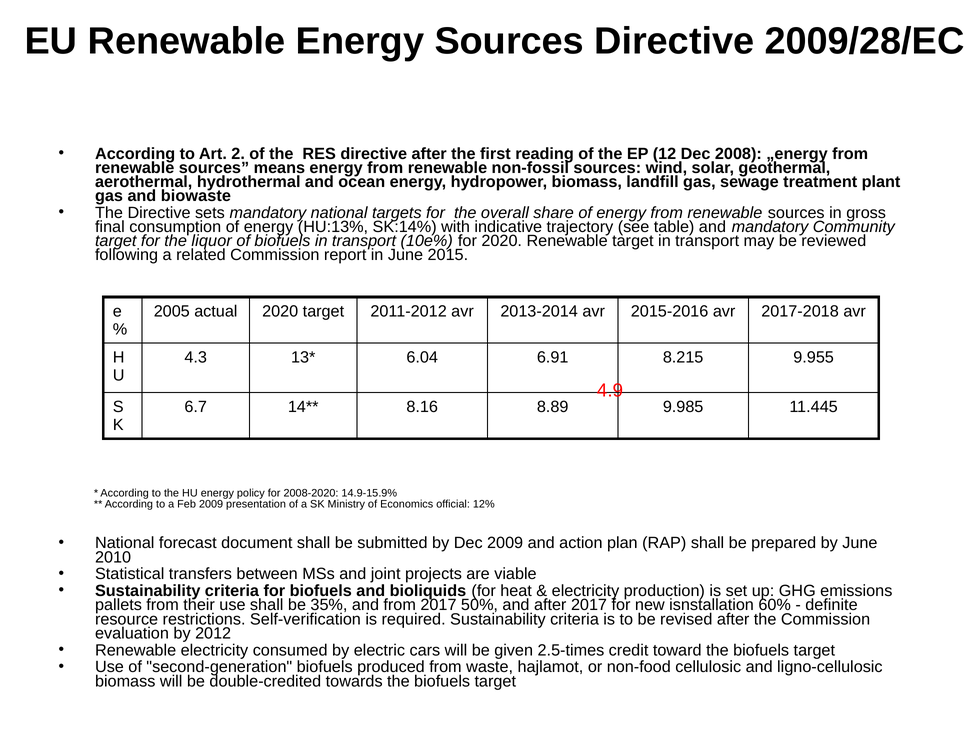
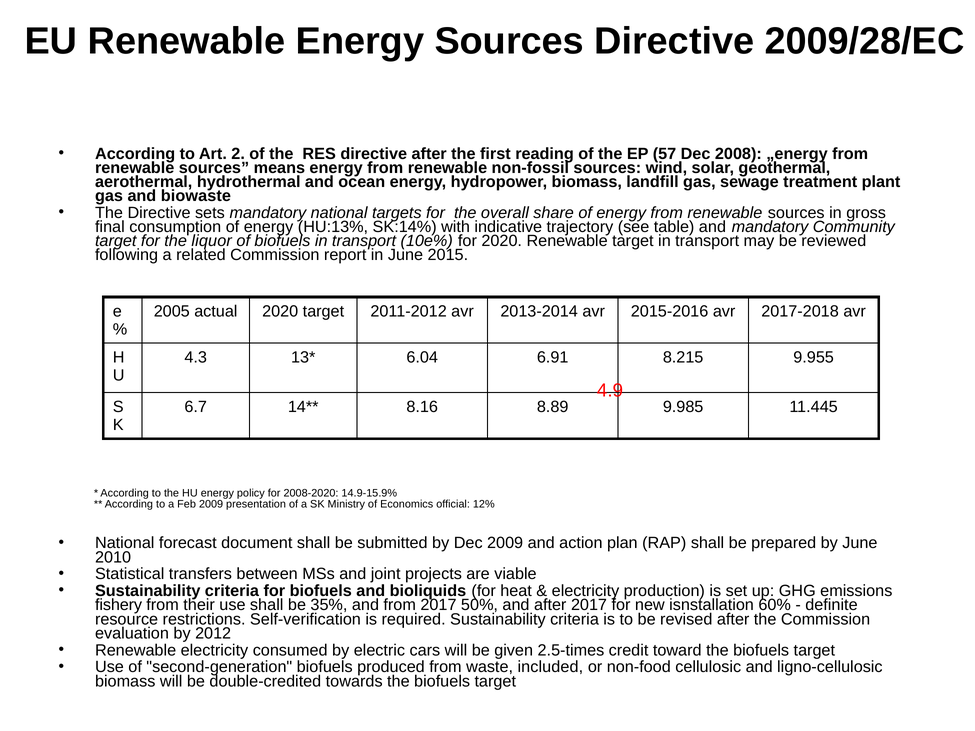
12: 12 -> 57 (665, 154)
pallets: pallets -> fishery (119, 605)
hajlamot: hajlamot -> included (550, 667)
